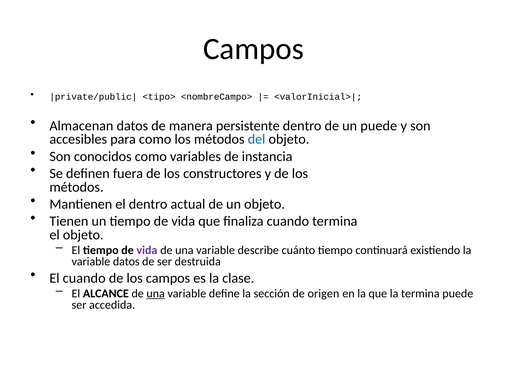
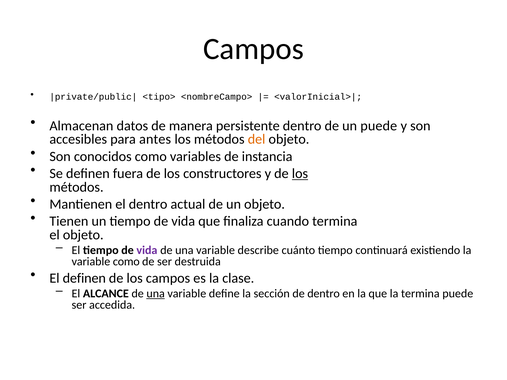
para como: como -> antes (155, 139)
del colour: blue -> orange (257, 139)
los underline: none -> present (300, 174)
variable datos: datos -> como (126, 262)
El cuando: cuando -> definen (84, 278)
de origen: origen -> dentro (324, 294)
